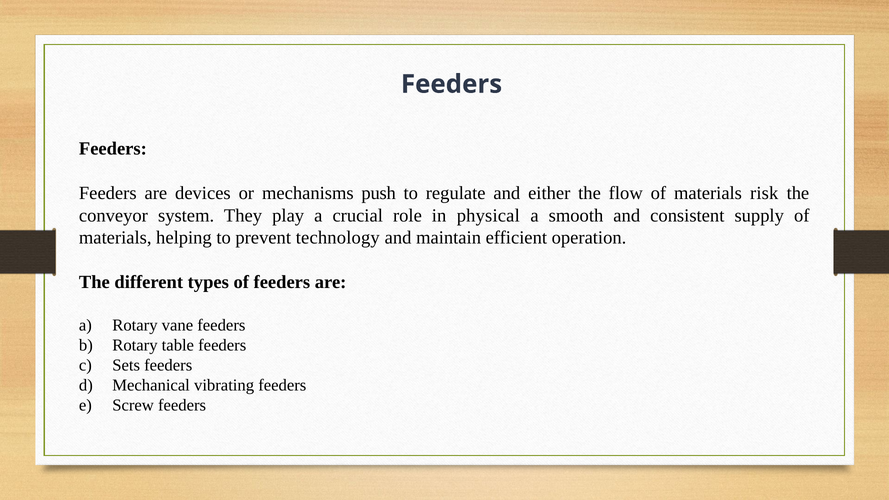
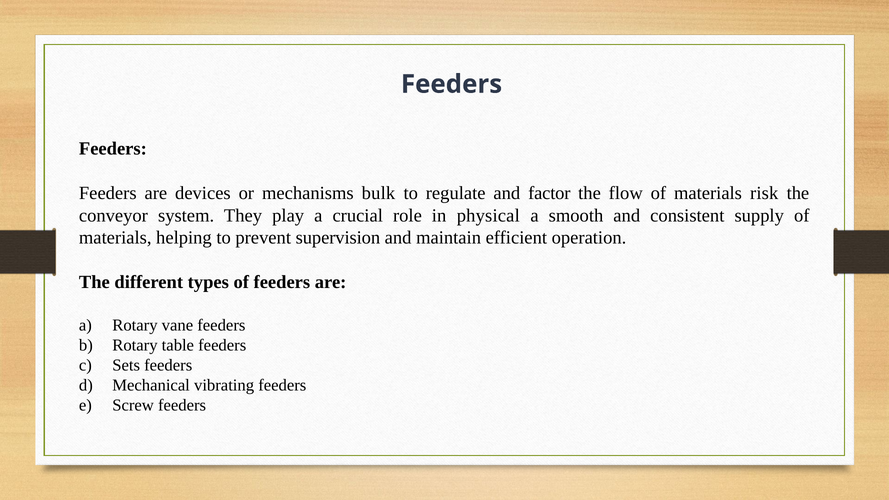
push: push -> bulk (378, 193)
either: either -> factor (549, 193)
technology: technology -> supervision (338, 238)
